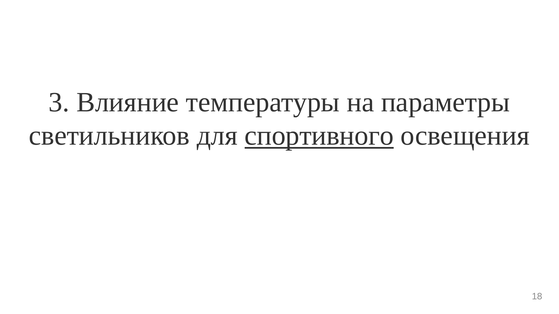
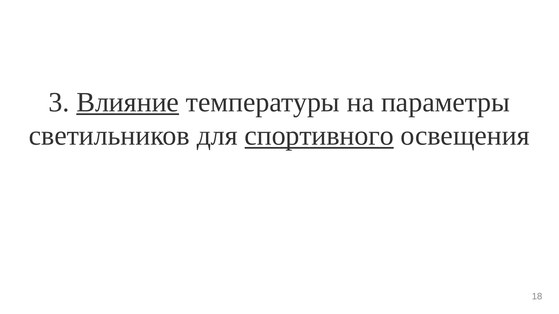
Влияние underline: none -> present (128, 102)
